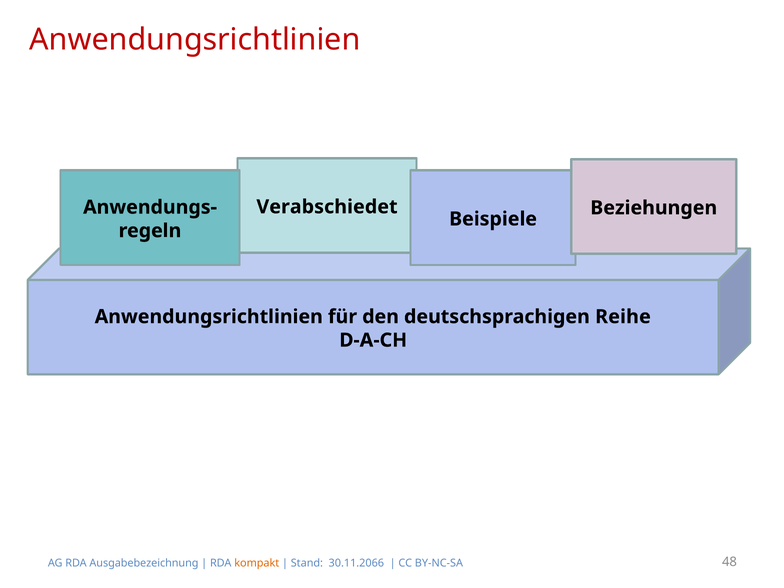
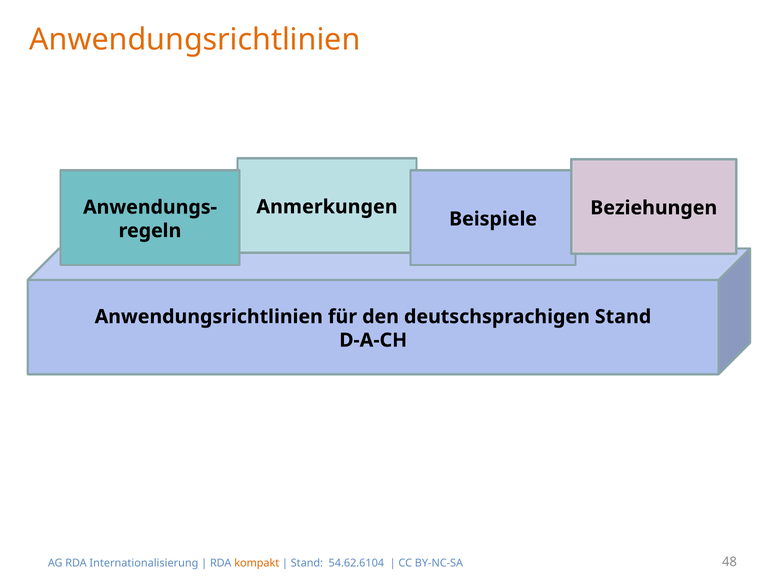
Anwendungsrichtlinien colour: red -> orange (195, 40)
Verabschiedet: Verabschiedet -> Anmerkungen (327, 207)
deutschsprachigen Reihe: Reihe -> Stand (623, 317)
Ausgabebezeichnung: Ausgabebezeichnung -> Internationalisierung (144, 563)
30.11.2066: 30.11.2066 -> 54.62.6104 (356, 563)
